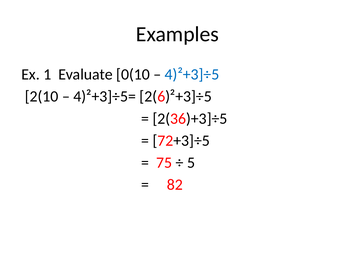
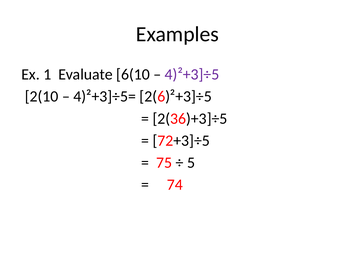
0(10: 0(10 -> 6(10 (133, 74)
4)²+3]÷5 colour: blue -> purple (192, 74)
82: 82 -> 74 (175, 185)
